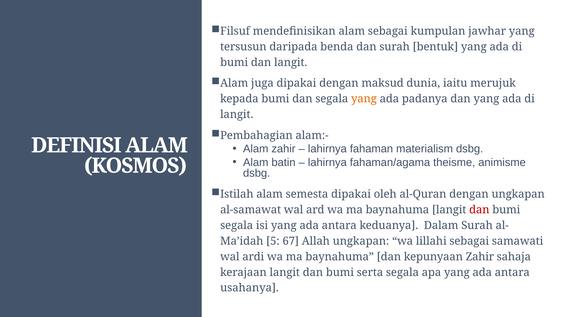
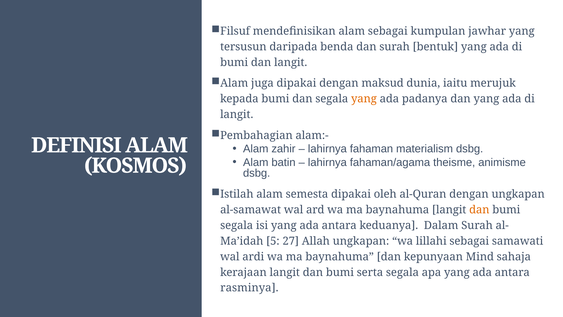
dan colour: red -> orange (479, 210)
67: 67 -> 27 (291, 241)
kepunyaan Zahir: Zahir -> Mind (480, 256)
usahanya: usahanya -> rasminya (249, 288)
